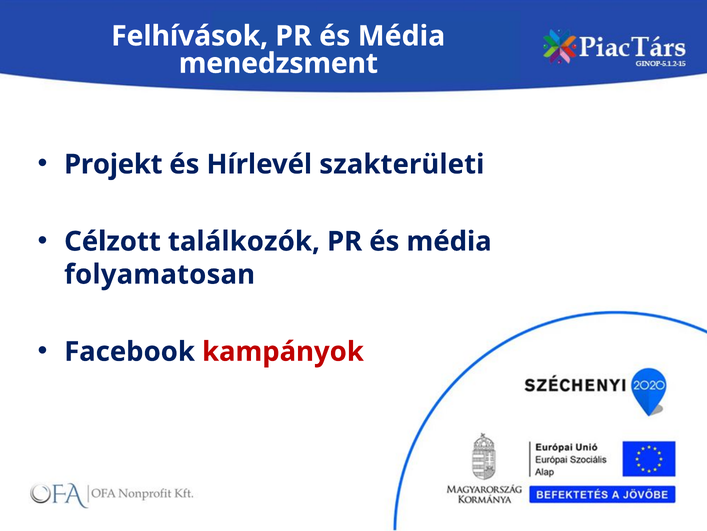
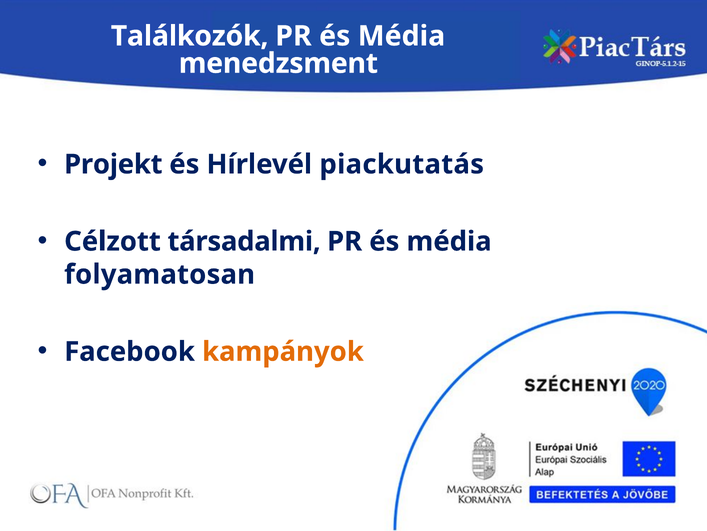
Felhívások: Felhívások -> Találkozók (190, 36)
szakterületi: szakterületi -> piackutatás (402, 164)
találkozók: találkozók -> társadalmi (244, 241)
kampányok colour: red -> orange (283, 351)
